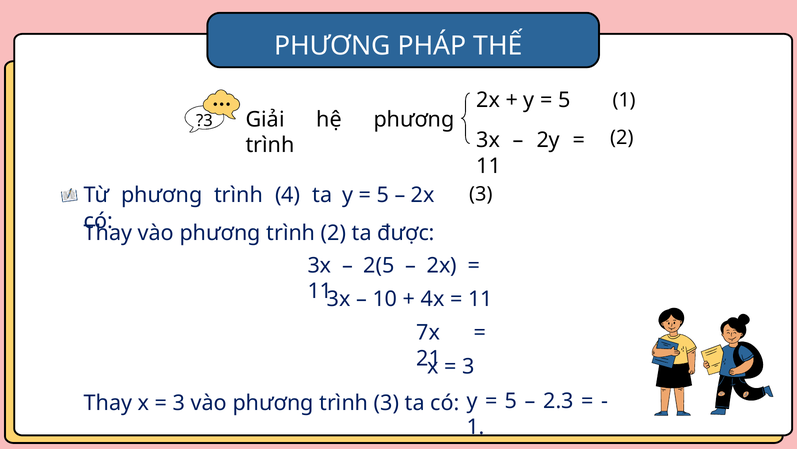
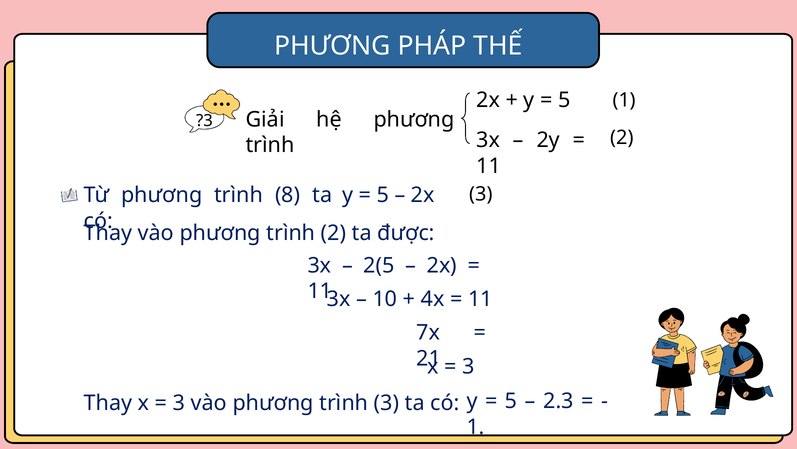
4: 4 -> 8 (288, 195)
